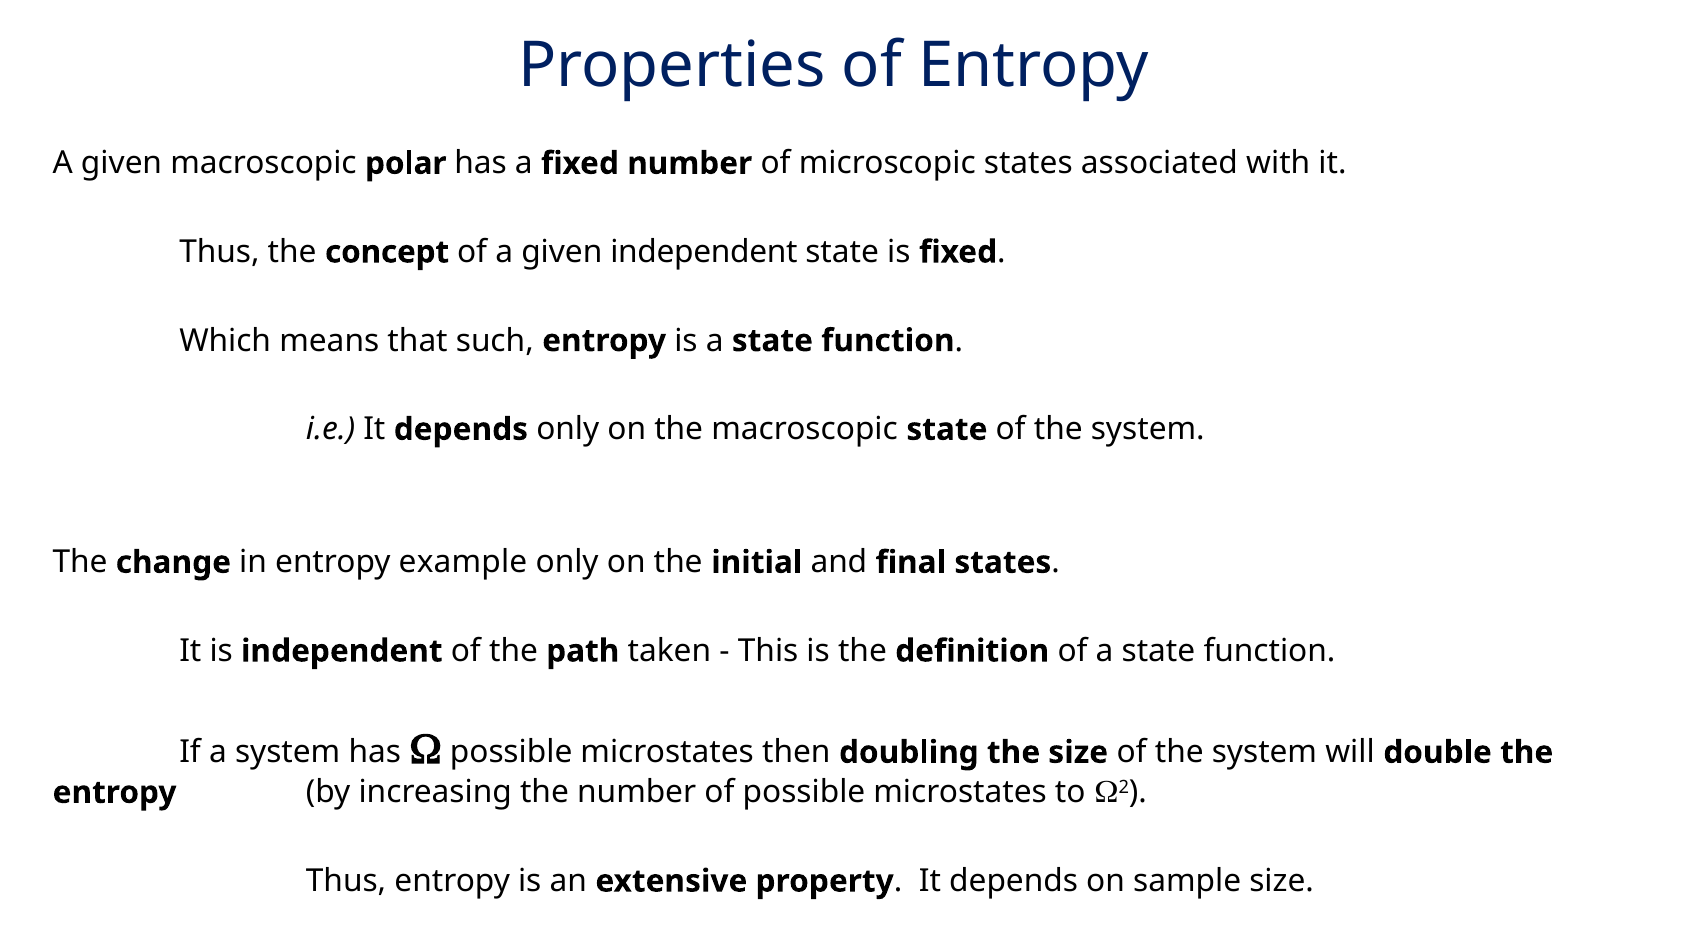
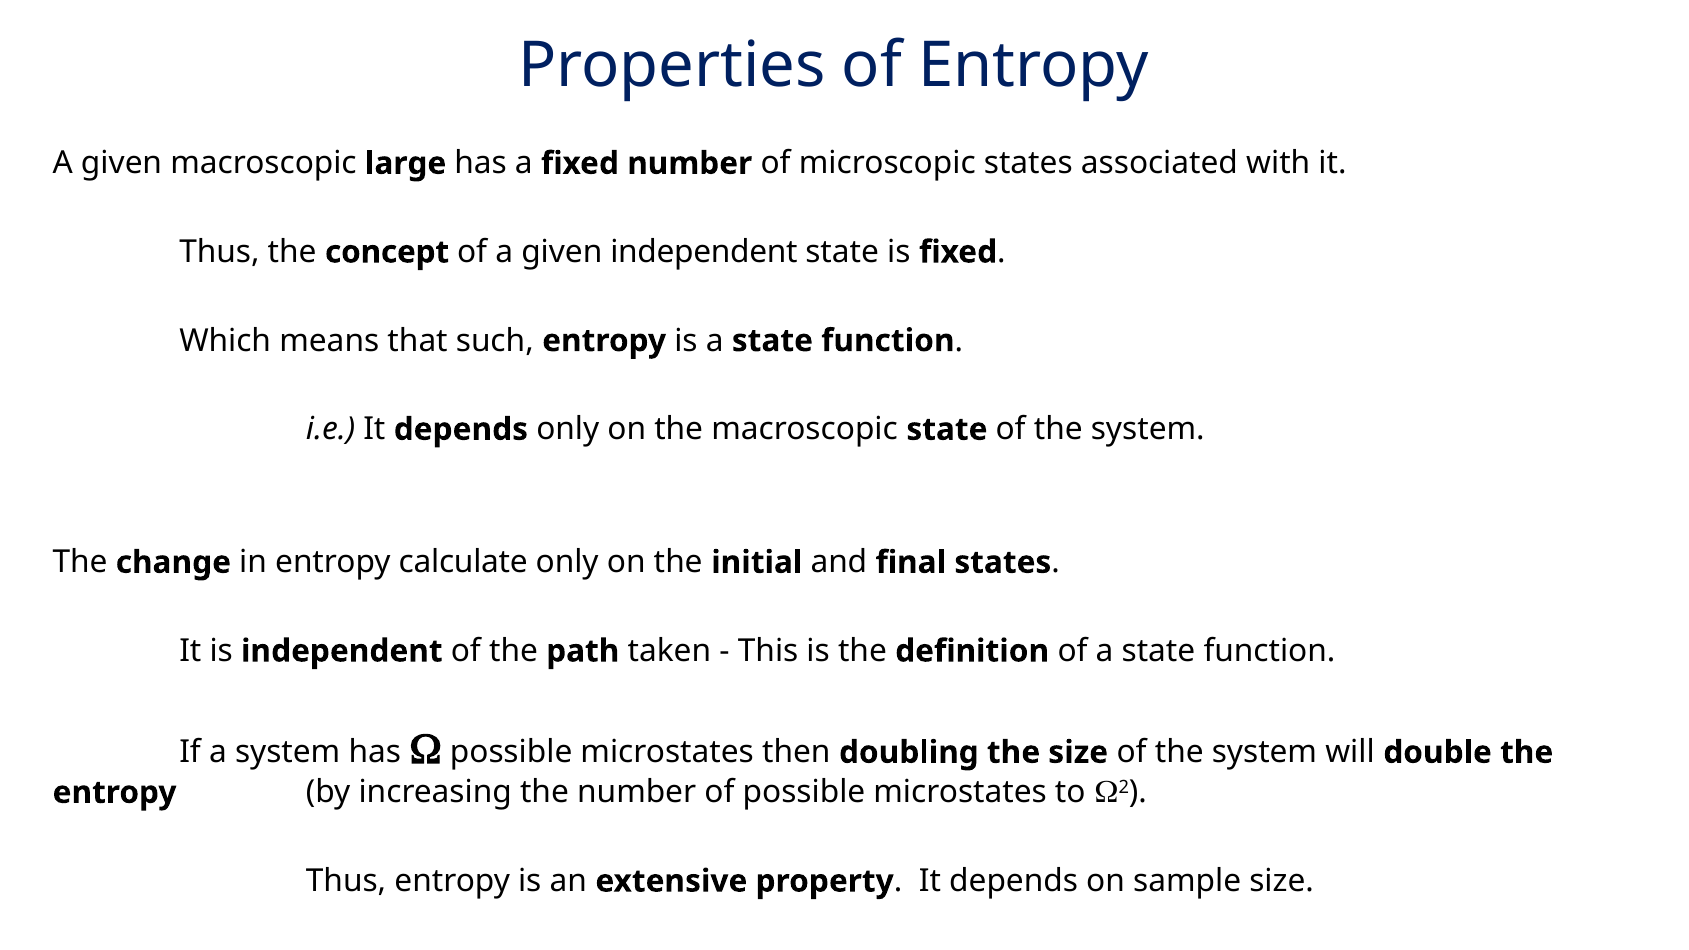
polar: polar -> large (406, 163)
example: example -> calculate (463, 562)
